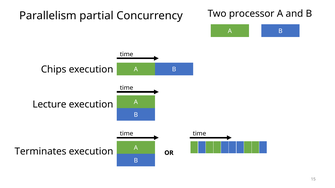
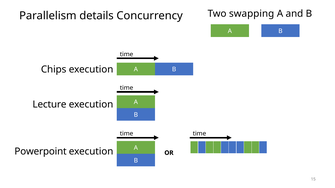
partial: partial -> details (97, 16)
processor: processor -> swapping (252, 14)
Terminates: Terminates -> Powerpoint (41, 152)
